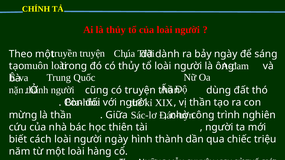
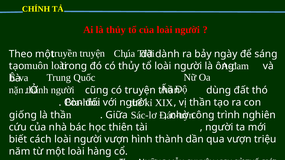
mừng: mừng -> giống (23, 115)
người ngày: ngày -> vượn (117, 140)
qua chiếc: chiếc -> vượn (239, 140)
